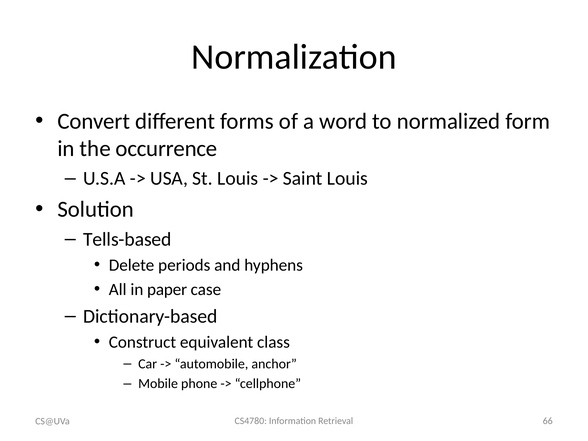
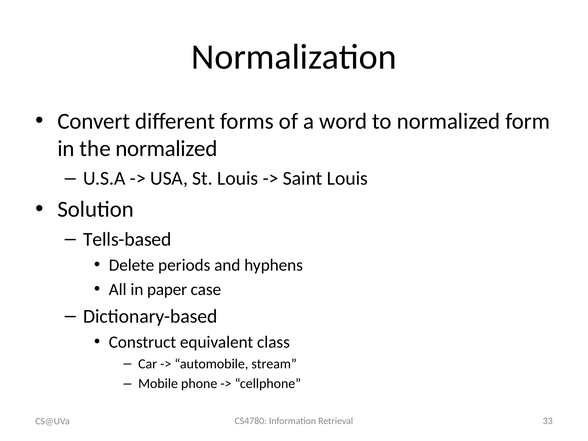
the occurrence: occurrence -> normalized (166, 149)
anchor: anchor -> stream (274, 364)
66: 66 -> 33 (548, 421)
